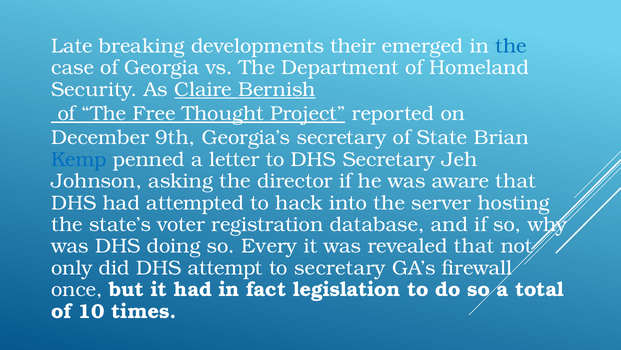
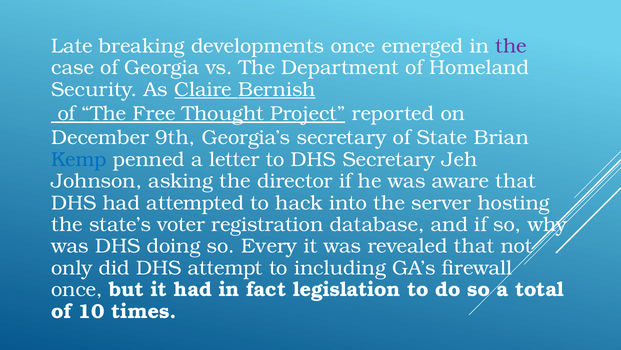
developments their: their -> once (353, 46)
the colour: blue -> purple (511, 46)
to secretary: secretary -> including (340, 268)
